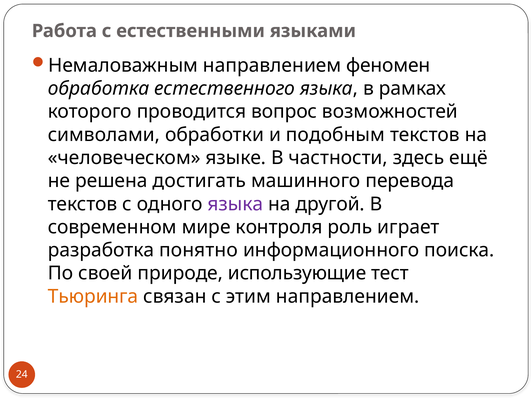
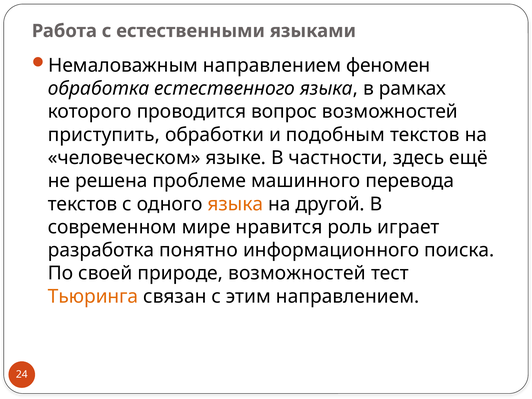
символами: символами -> приступить (104, 135)
достигать: достигать -> проблеме (199, 181)
языка colour: purple -> orange (235, 204)
контроля: контроля -> нравится (279, 227)
природе использующие: использующие -> возможностей (297, 273)
